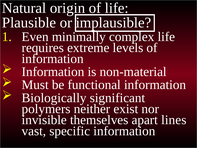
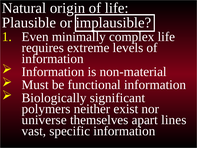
invisible: invisible -> universe (44, 120)
